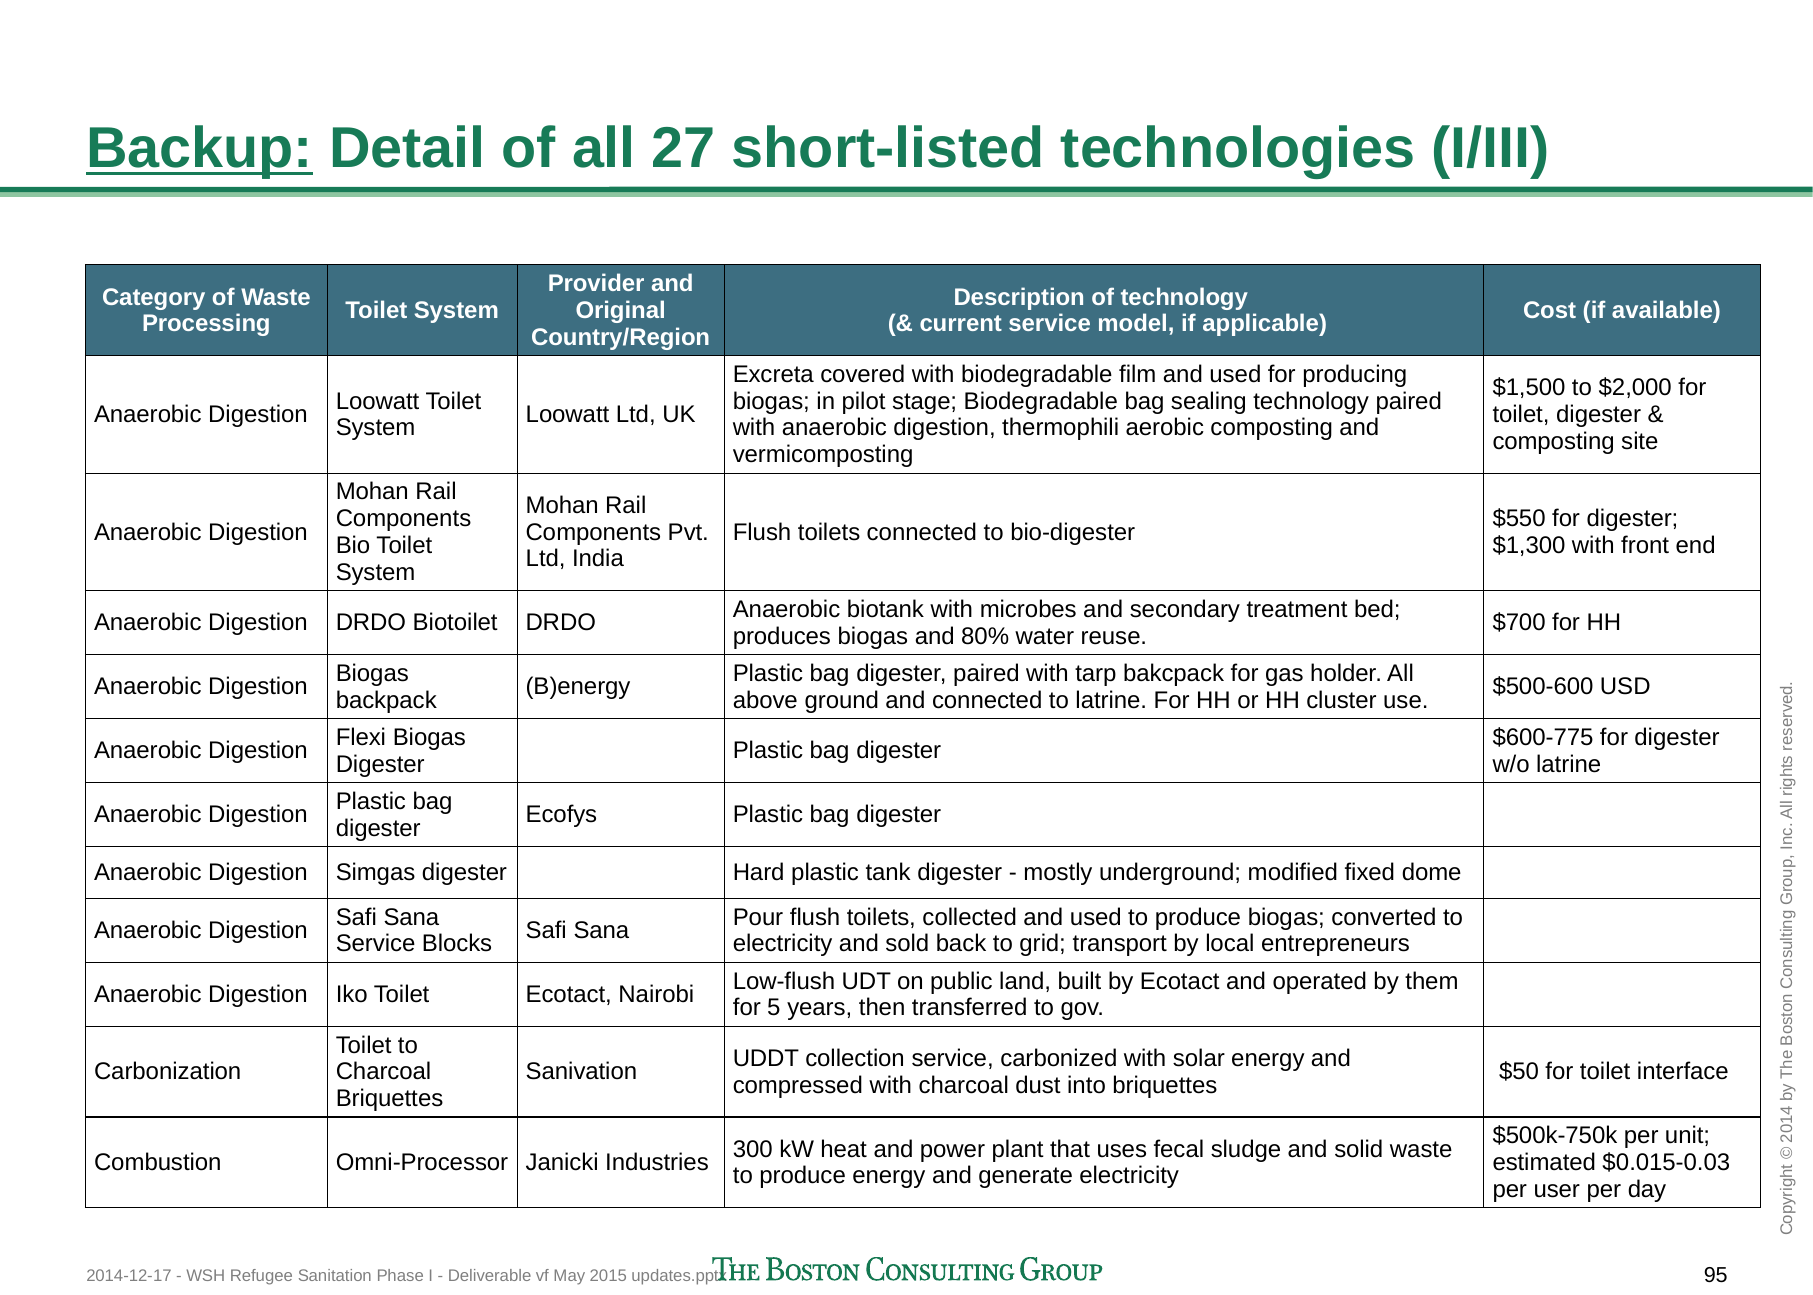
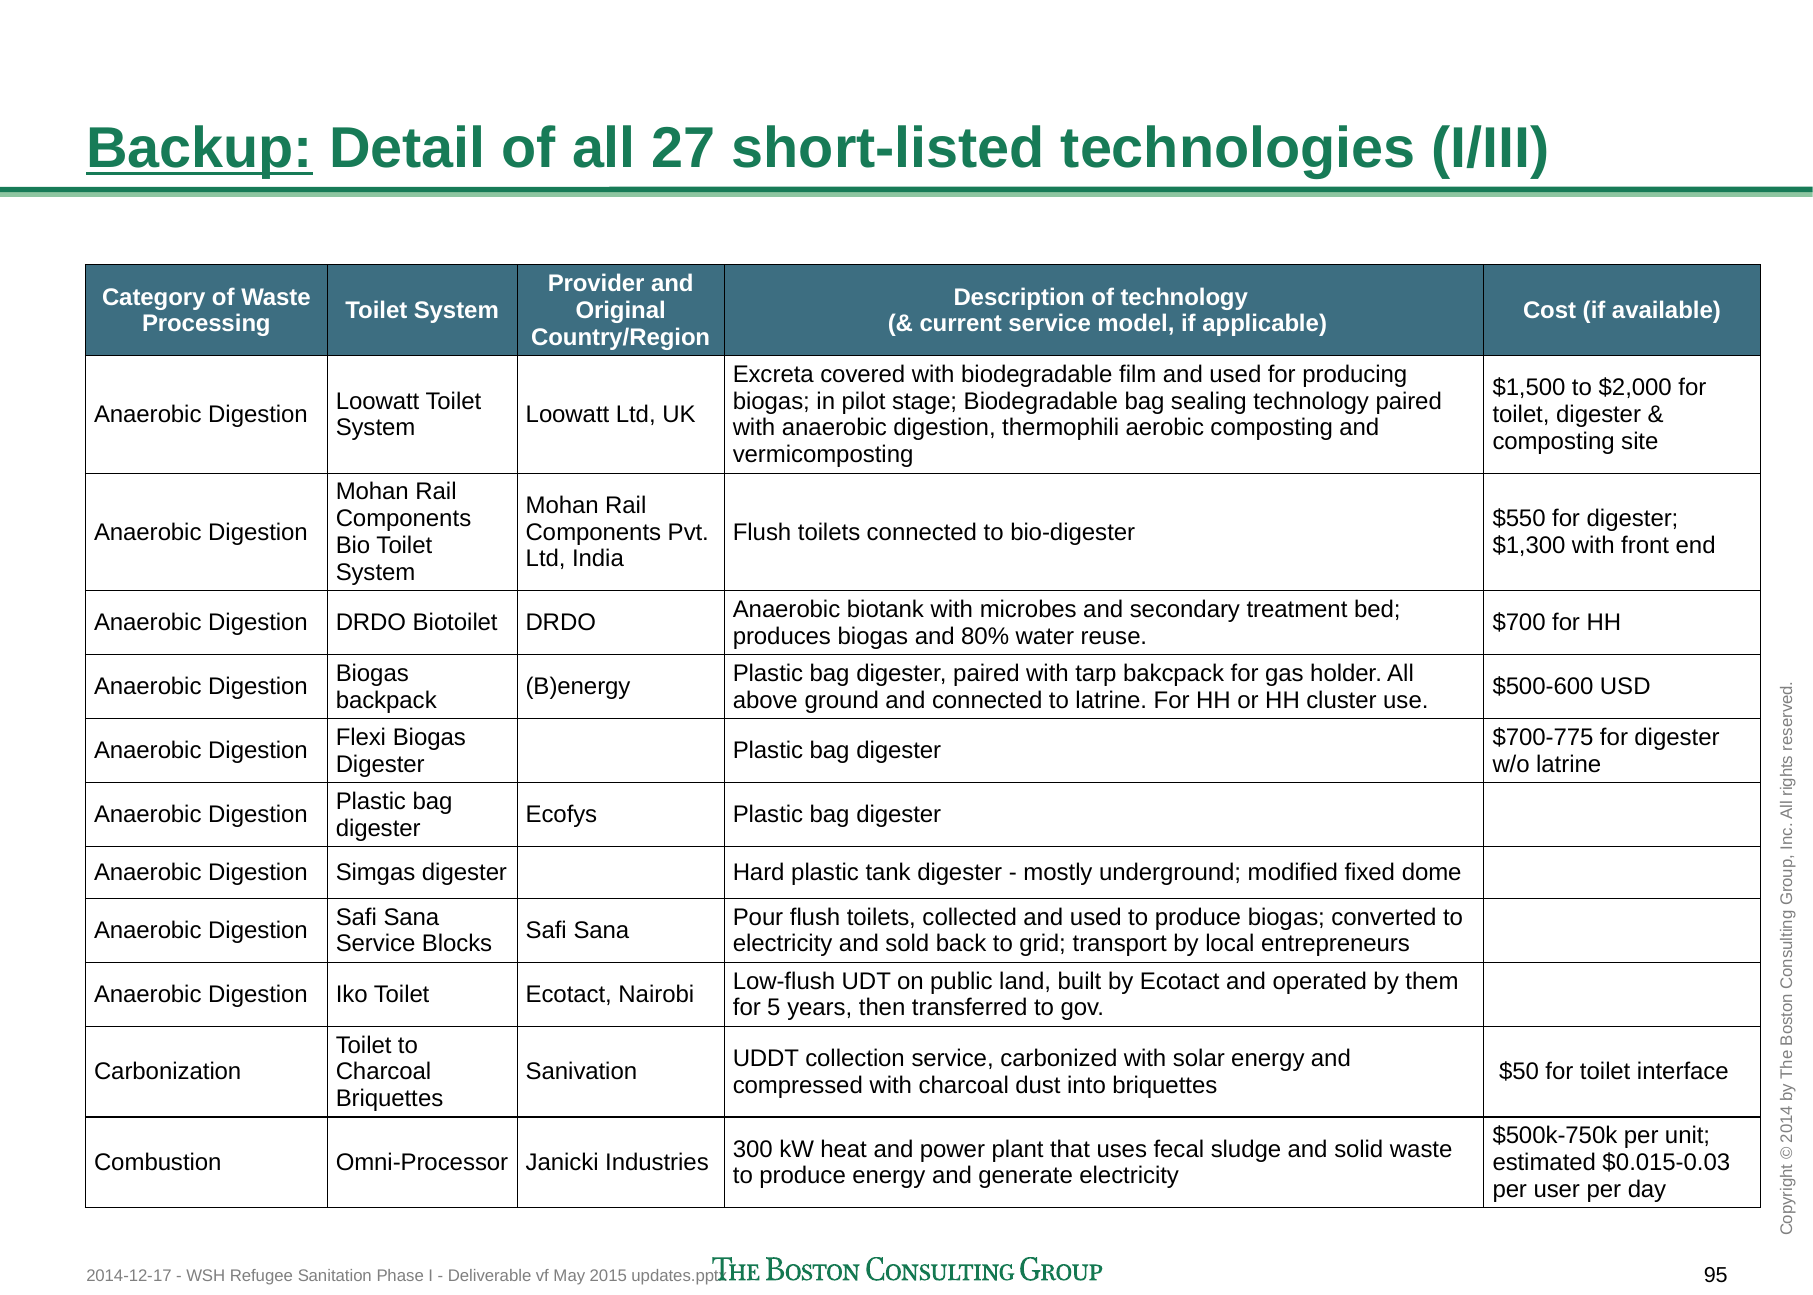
$600-775: $600-775 -> $700-775 (1543, 737)
